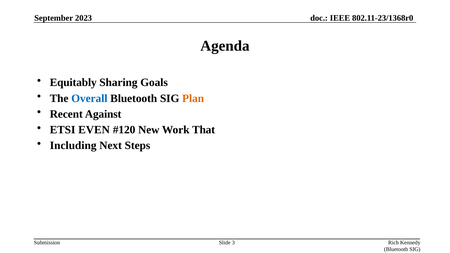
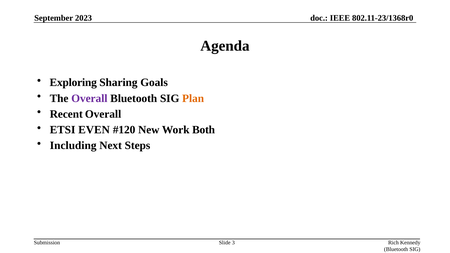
Equitably: Equitably -> Exploring (73, 83)
Overall colour: blue -> purple (89, 98)
Recent Against: Against -> Overall (103, 114)
That: That -> Both (204, 130)
